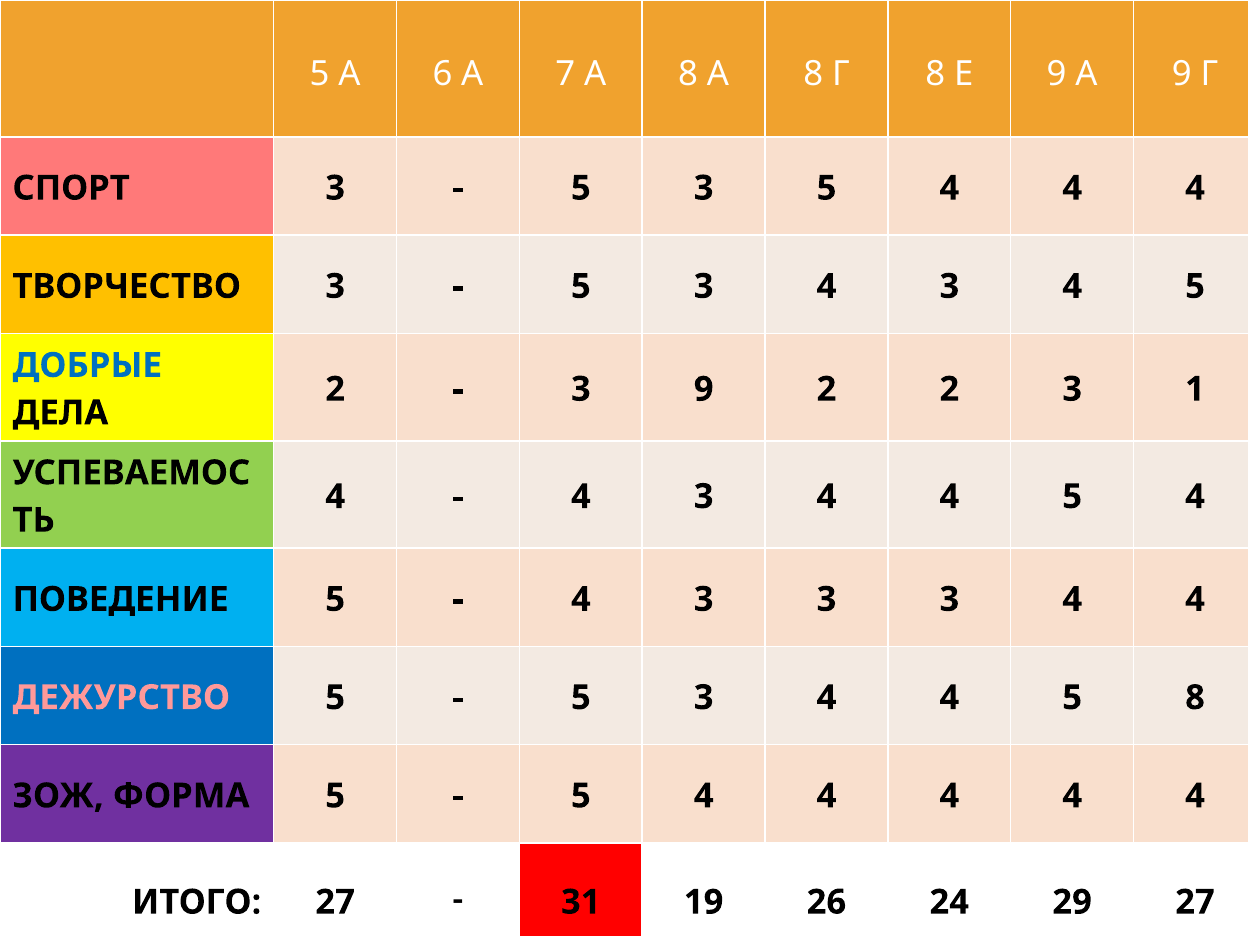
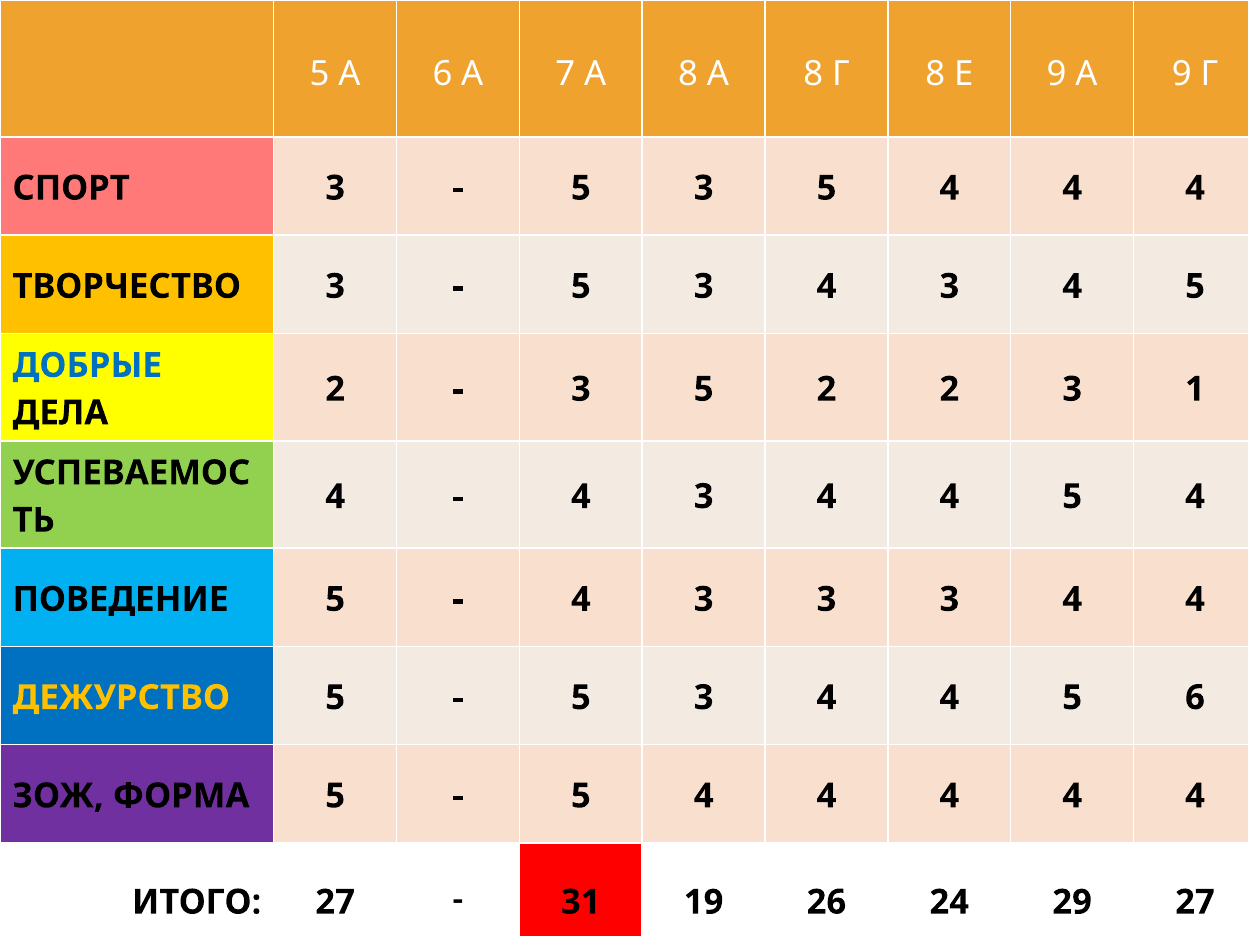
9: 9 -> 5 (704, 389)
ДЕЖУРСТВО colour: pink -> yellow (121, 698)
5 8: 8 -> 6 (1195, 698)
